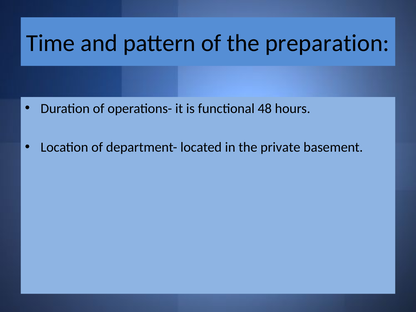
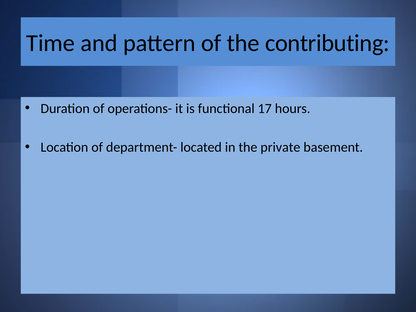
preparation: preparation -> contributing (327, 43)
48: 48 -> 17 (265, 108)
